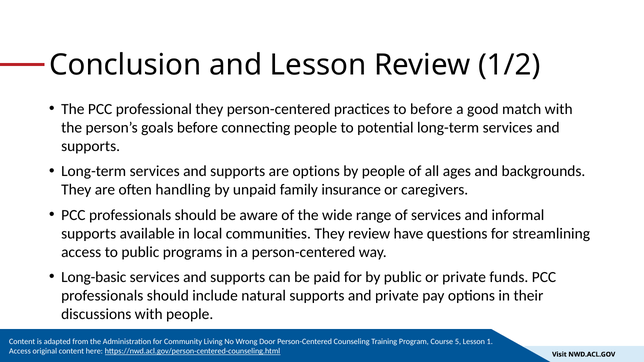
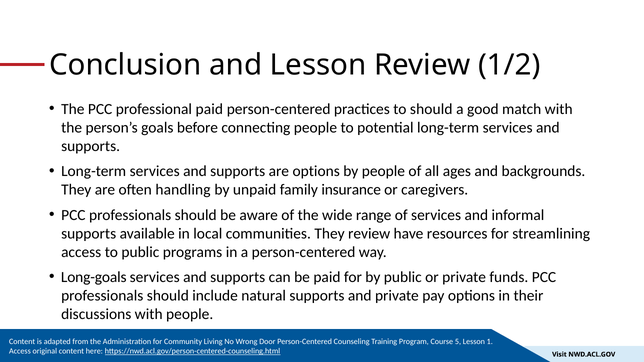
professional they: they -> paid (209, 109)
to before: before -> should (431, 109)
questions: questions -> resources (457, 234)
Long-basic: Long-basic -> Long-goals (94, 277)
